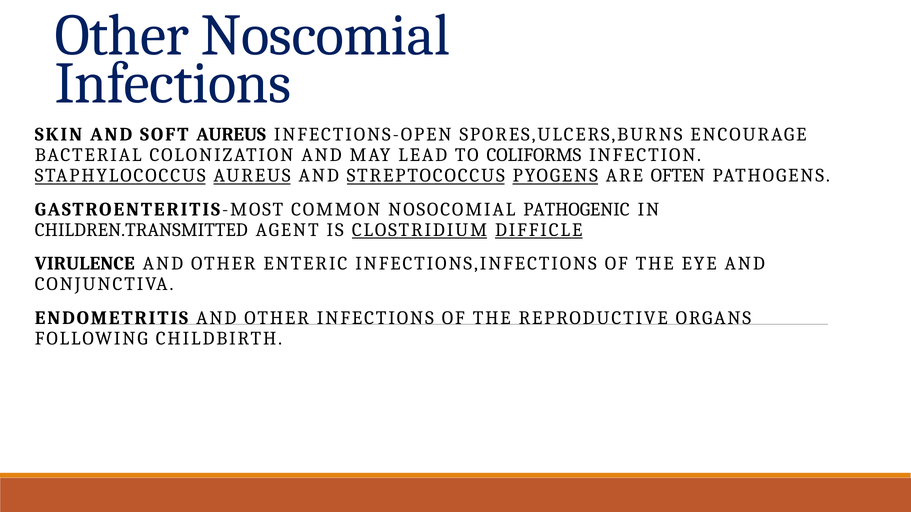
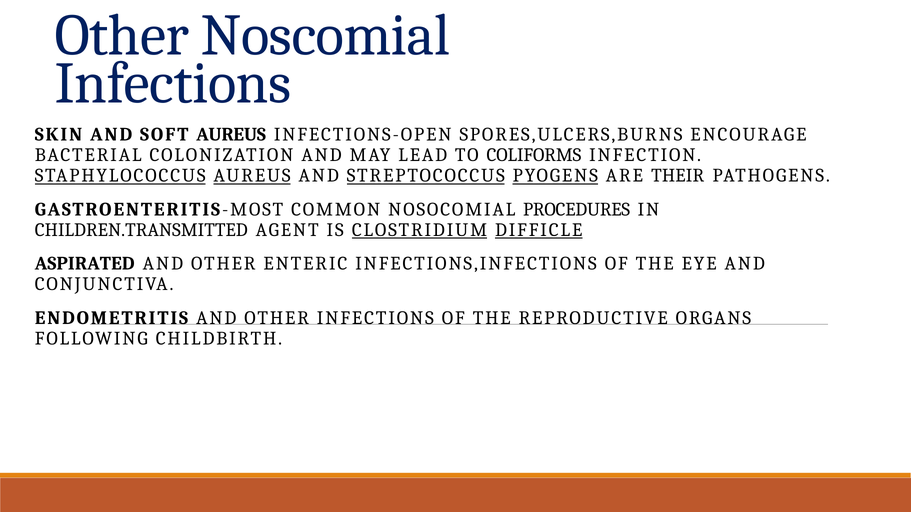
OFTEN: OFTEN -> THEIR (678, 176)
PATHOGENIC: PATHOGENIC -> PROCEDURES (577, 210)
VIRULENCE: VIRULENCE -> ASPIRATED (85, 264)
